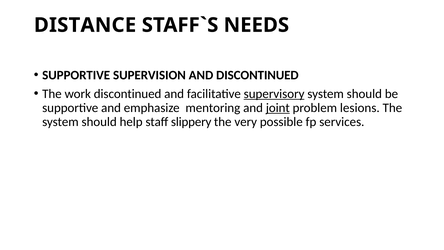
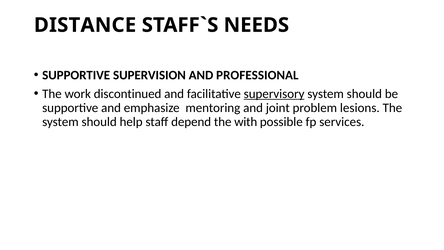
AND DISCONTINUED: DISCONTINUED -> PROFESSIONAL (257, 75)
joint underline: present -> none (278, 108)
slippery: slippery -> depend (191, 122)
very: very -> with (246, 122)
